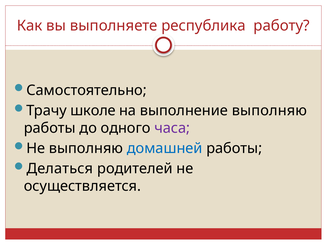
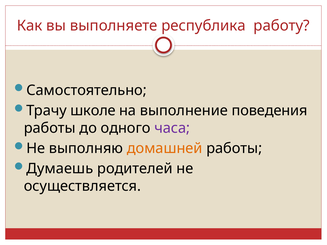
выполнение выполняю: выполняю -> поведения (270, 111)
домашней colour: blue -> orange (165, 149)
Делаться: Делаться -> Думаешь (60, 169)
